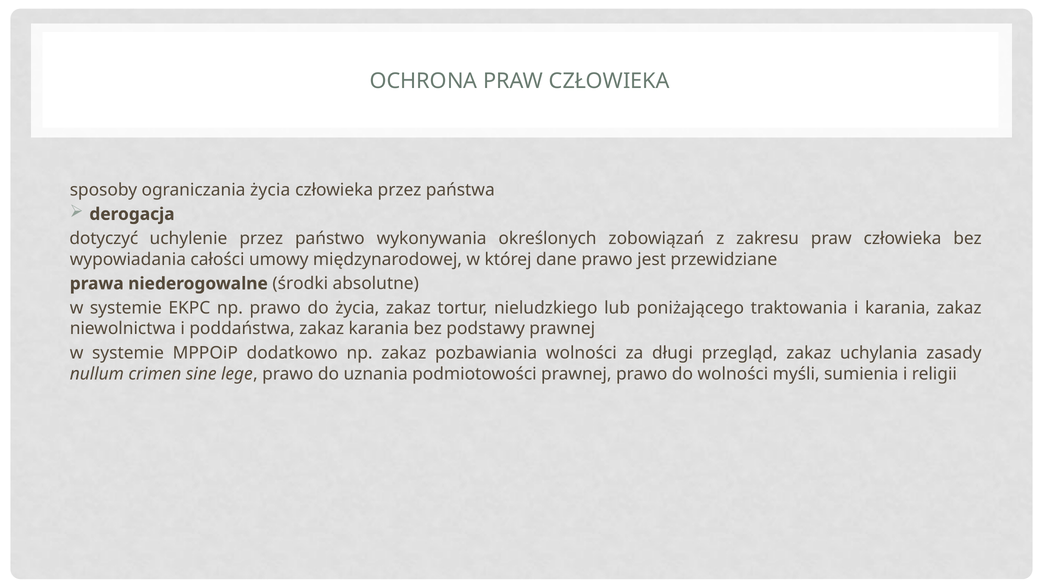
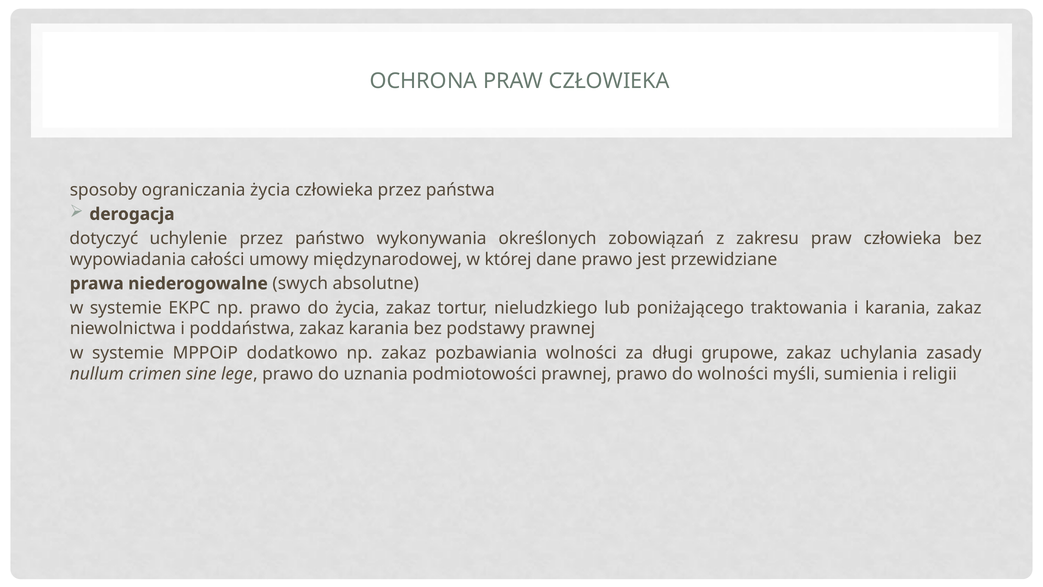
środki: środki -> swych (300, 283)
przegląd: przegląd -> grupowe (740, 353)
